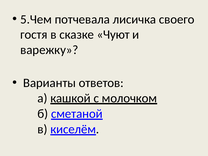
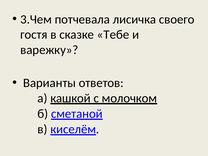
5.Чем: 5.Чем -> 3.Чем (36, 19)
Чуют: Чуют -> Тебе (113, 35)
